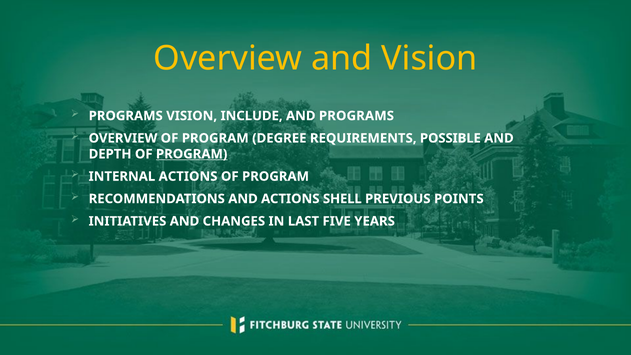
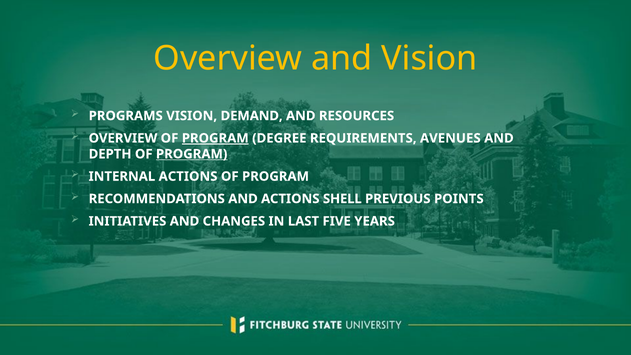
INCLUDE: INCLUDE -> DEMAND (252, 116)
AND PROGRAMS: PROGRAMS -> RESOURCES (357, 116)
PROGRAM underline: none -> present (215, 138)
POSSIBLE: POSSIBLE -> AVENUES (450, 138)
